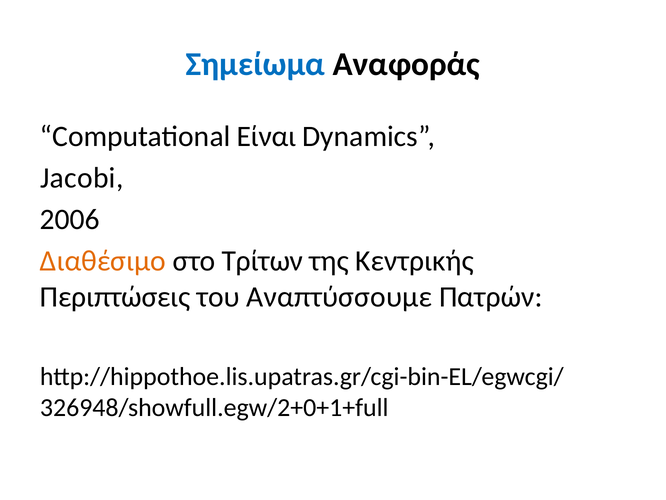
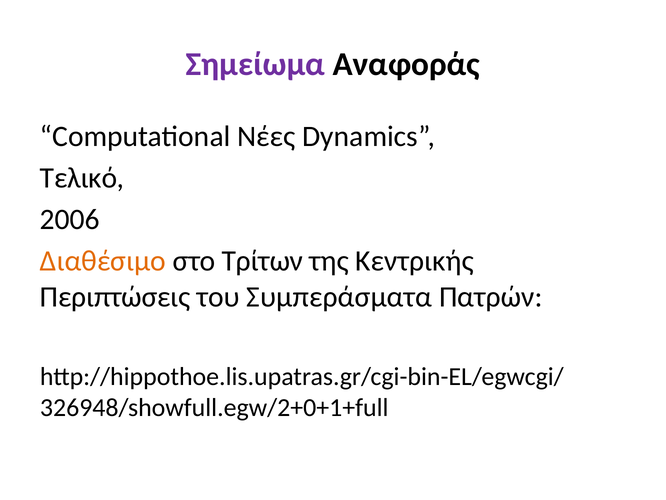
Σημείωμα colour: blue -> purple (255, 64)
Είναι: Είναι -> Νέες (266, 137)
Jacobi: Jacobi -> Τελικό (82, 178)
Αναπτύσσουμε: Αναπτύσσουμε -> Συμπεράσματα (339, 296)
